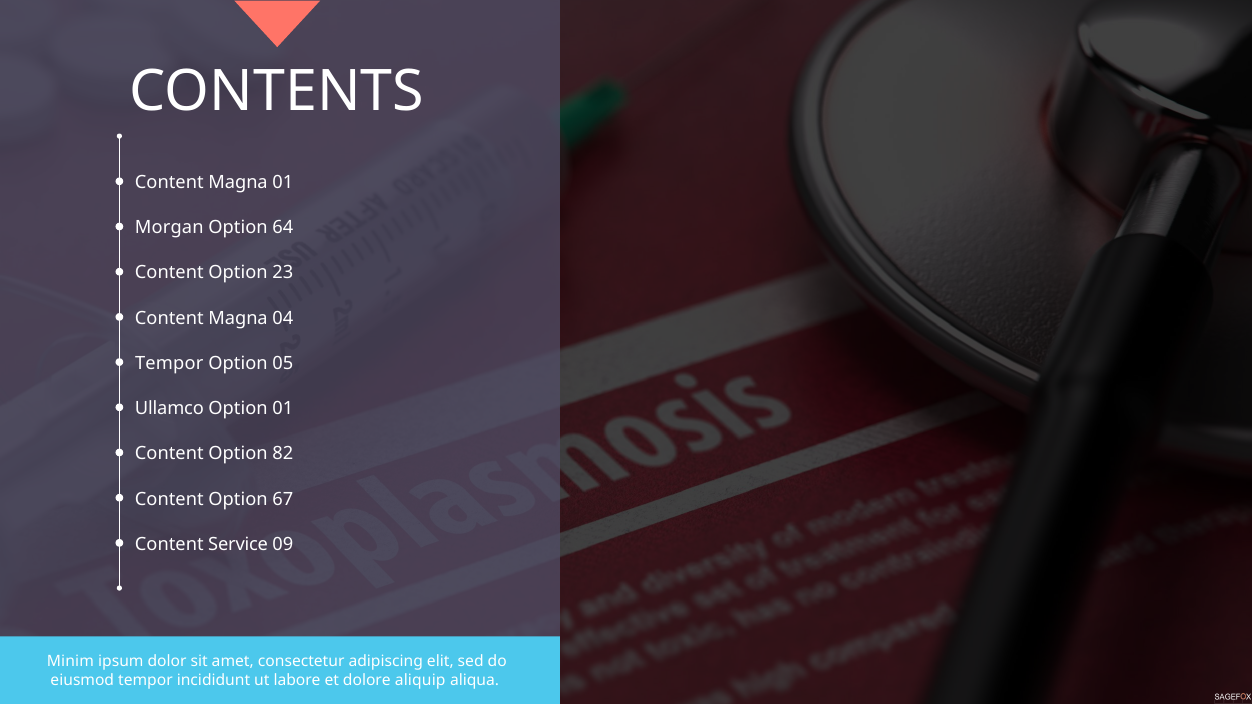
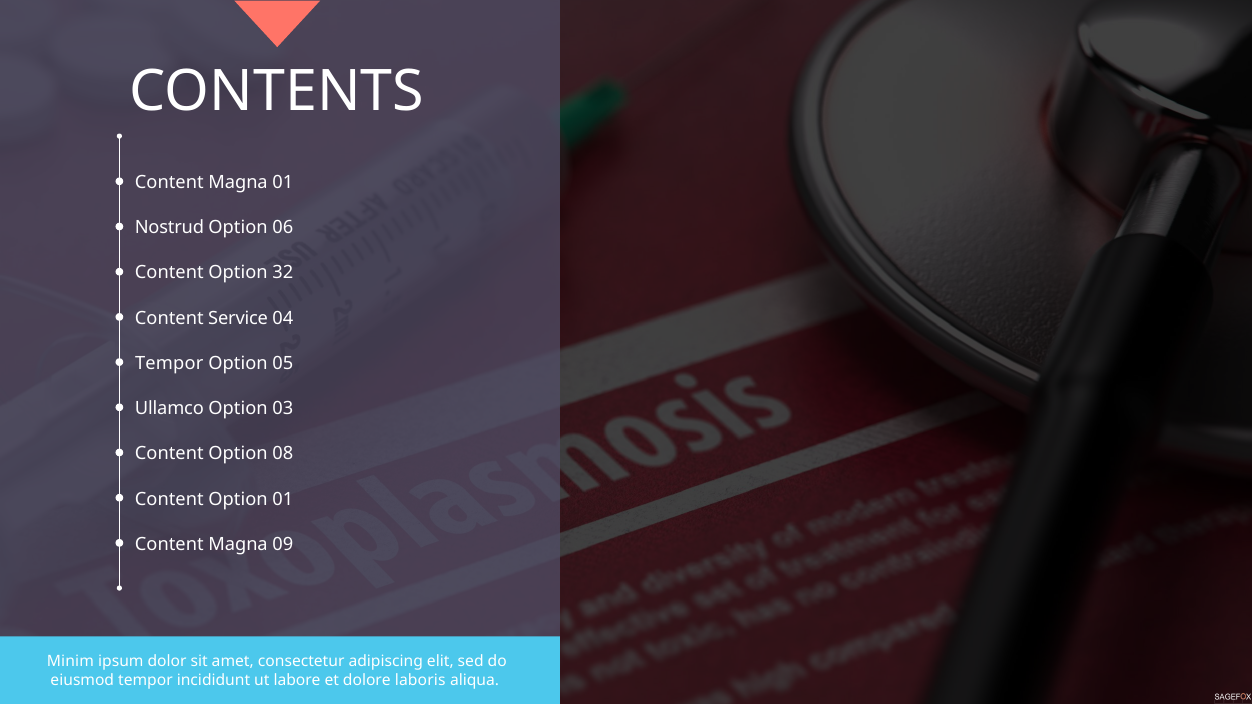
Morgan: Morgan -> Nostrud (169, 228)
64: 64 -> 06 (283, 228)
23: 23 -> 32 (283, 273)
Magna: Magna -> Service (238, 318)
Option 01: 01 -> 03 (283, 409)
82: 82 -> 08 (283, 454)
Option 67: 67 -> 01 (283, 499)
Service: Service -> Magna (238, 544)
aliquip: aliquip -> laboris (420, 681)
